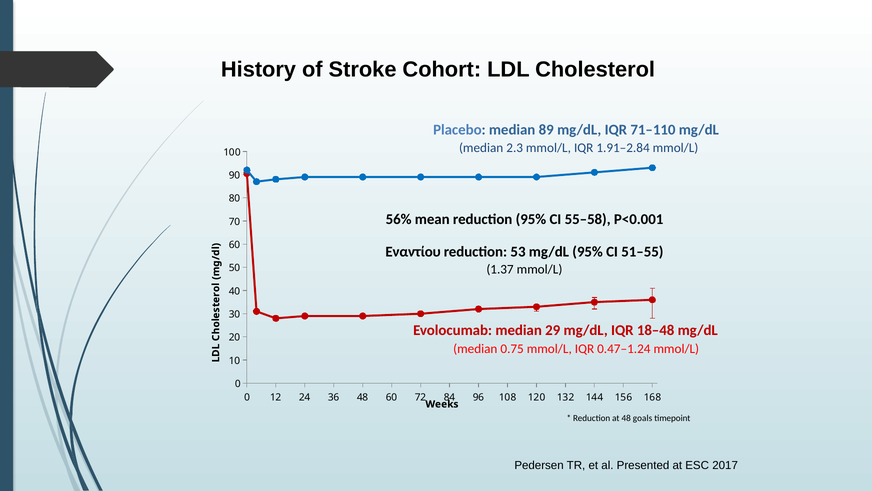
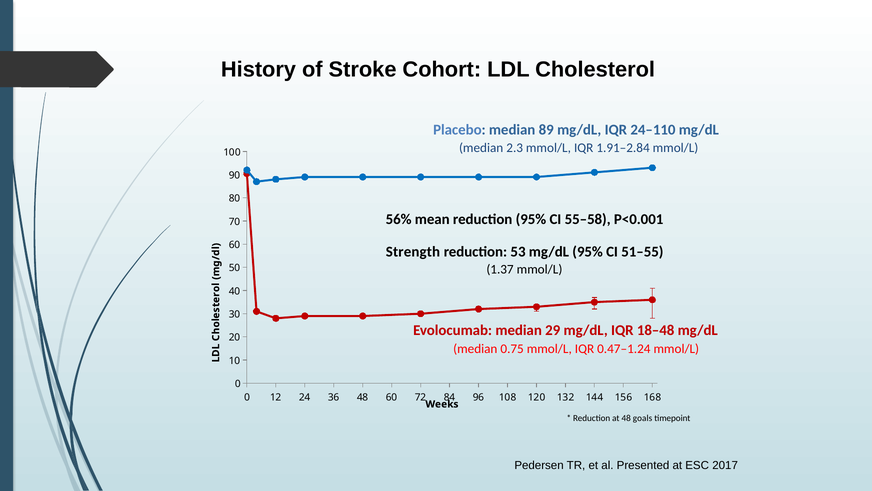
71–110: 71–110 -> 24–110 (653, 130)
Εναντίου: Εναντίου -> Strength (413, 251)
